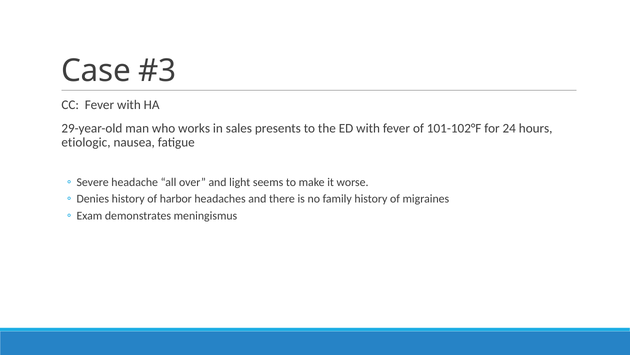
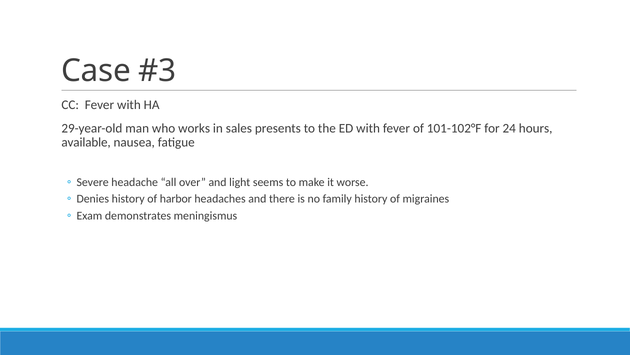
etiologic: etiologic -> available (86, 142)
